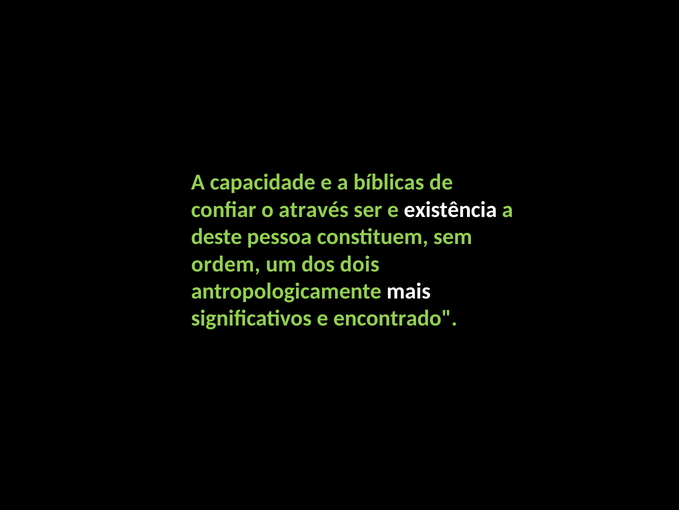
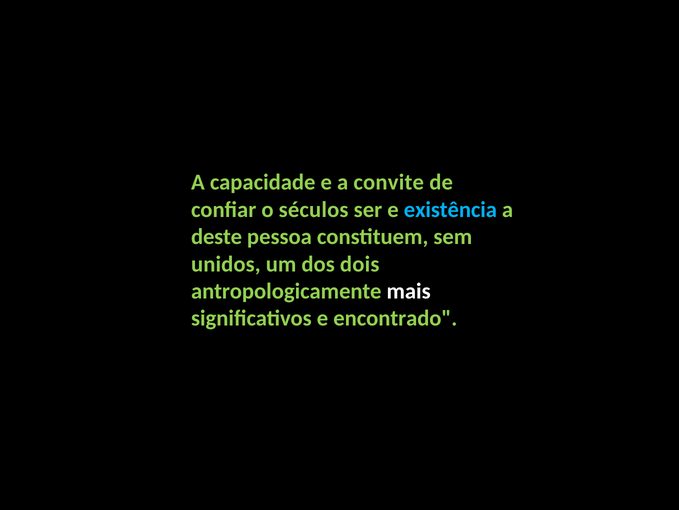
bíblicas: bíblicas -> convite (389, 182)
através: através -> séculos (314, 209)
existência colour: white -> light blue (450, 209)
ordem: ordem -> unidos (226, 264)
